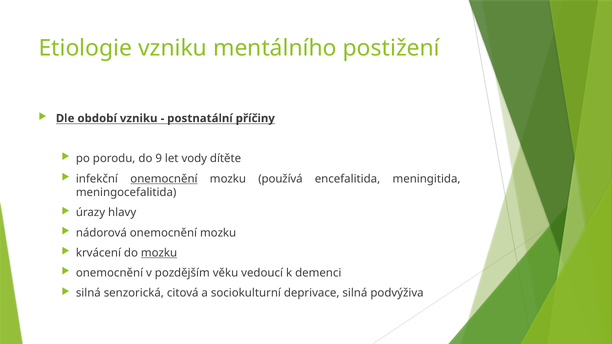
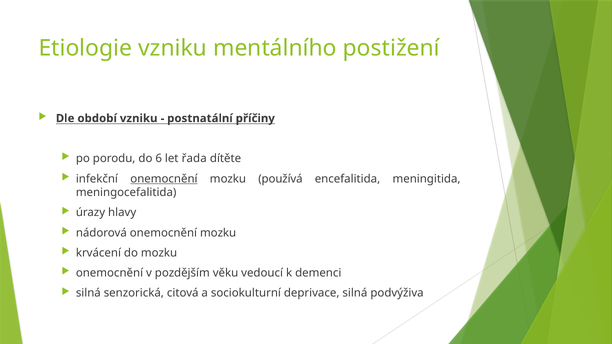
9: 9 -> 6 (159, 159)
vody: vody -> řada (194, 159)
mozku underline: present -> none (159, 253)
